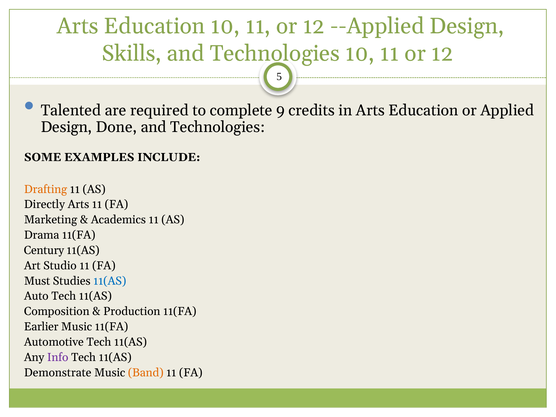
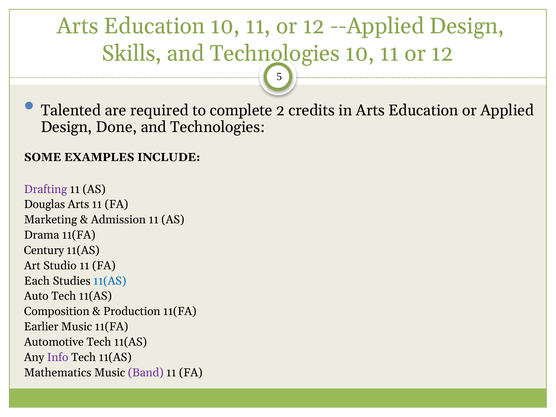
9: 9 -> 2 (280, 110)
Drafting colour: orange -> purple (46, 189)
Directly: Directly -> Douglas (45, 204)
Academics: Academics -> Admission (118, 220)
Must: Must -> Each (37, 281)
Demonstrate: Demonstrate -> Mathematics (58, 373)
Band colour: orange -> purple (146, 373)
